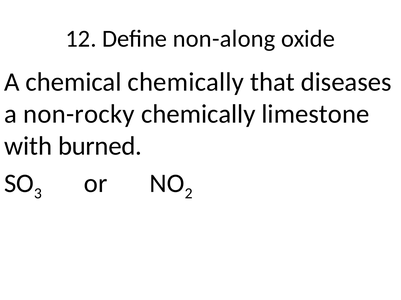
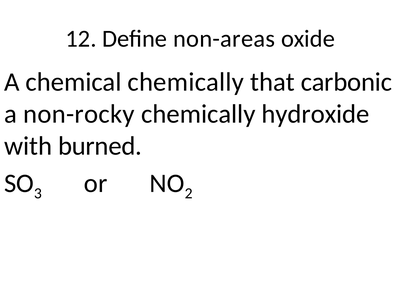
non-along: non-along -> non-areas (224, 39)
diseases: diseases -> carbonic (346, 82)
limestone: limestone -> hydroxide (316, 114)
